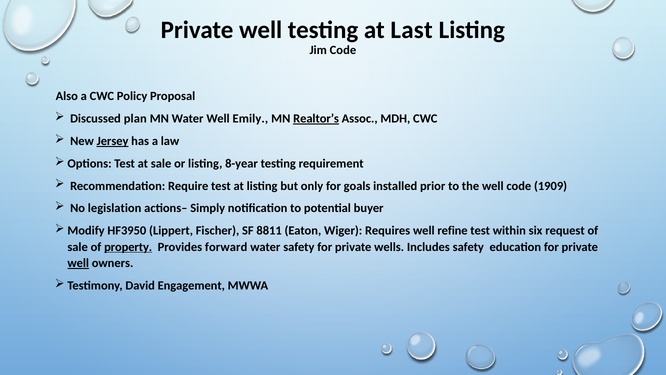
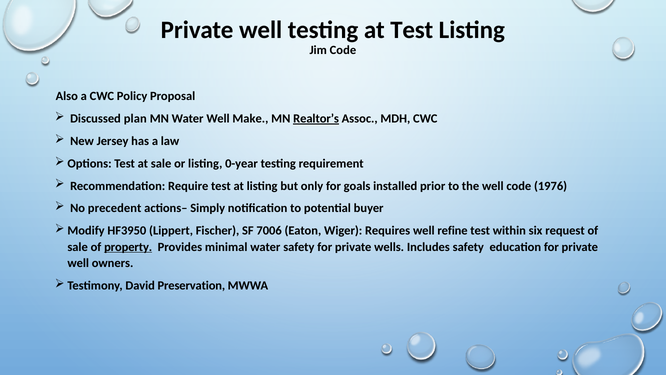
at Last: Last -> Test (412, 30)
Emily: Emily -> Make (250, 119)
Jersey underline: present -> none (113, 141)
8-year: 8-year -> 0-year (242, 163)
1909: 1909 -> 1976 (551, 186)
legislation: legislation -> precedent (115, 208)
8811: 8811 -> 7006 (269, 231)
forward: forward -> minimal (226, 247)
well underline: present -> none (78, 263)
Engagement: Engagement -> Preservation (191, 285)
